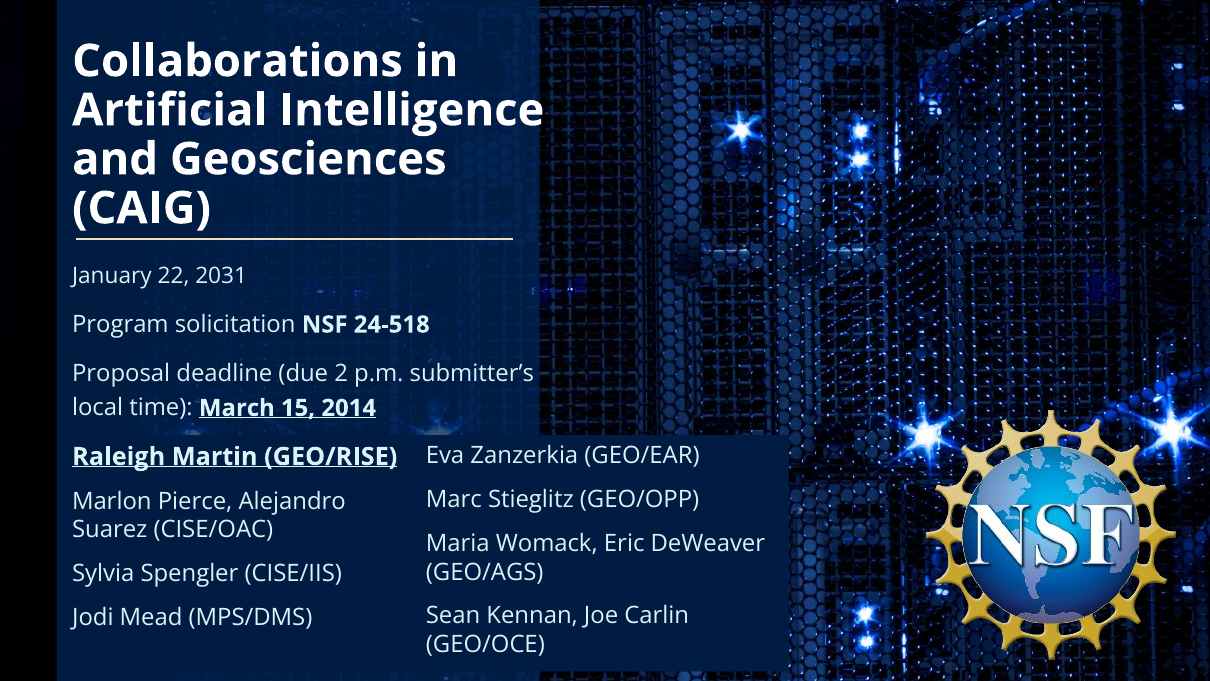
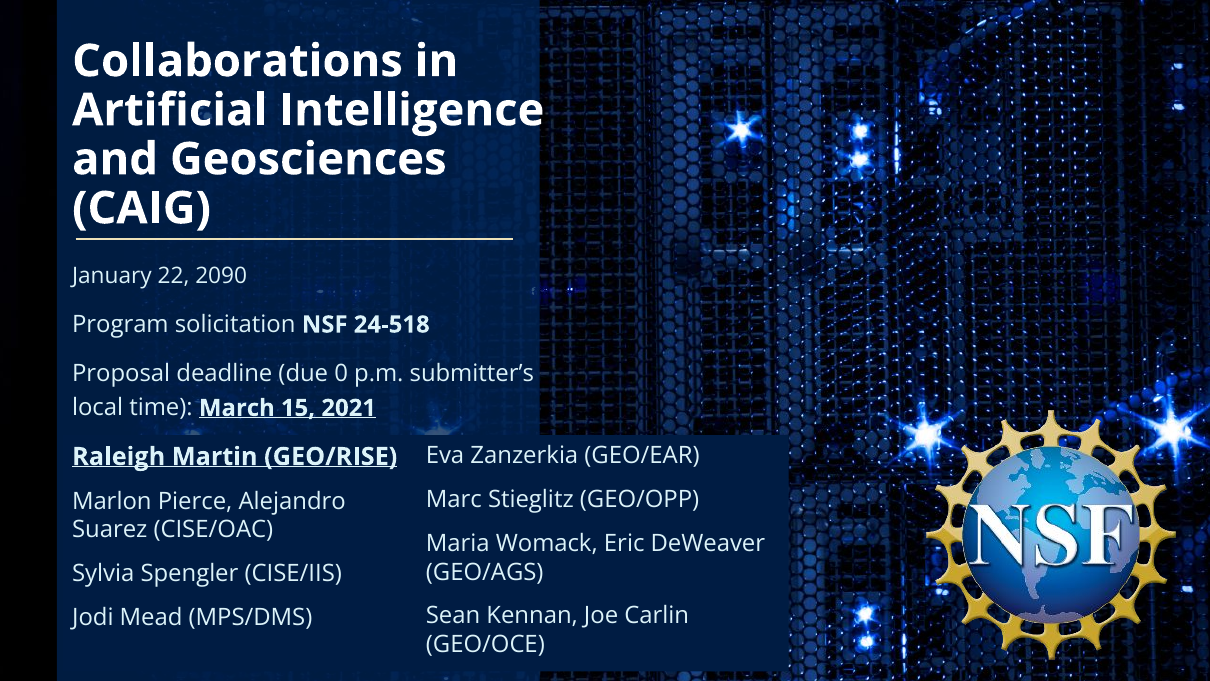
2031: 2031 -> 2090 (221, 276)
2: 2 -> 0 (341, 373)
2014: 2014 -> 2021 (349, 408)
